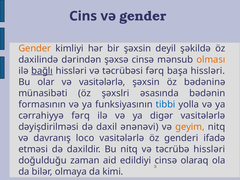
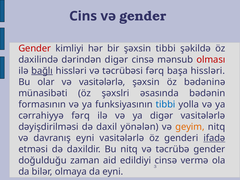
Gender colour: orange -> red (35, 48)
şəxsin deyil: deyil -> tibbi (166, 48)
dərindən şəxsə: şəxsə -> digər (116, 60)
olması colour: orange -> red (211, 60)
ənənəvi: ənənəvi -> yönələn (139, 127)
davranış loco: loco -> eyni (85, 138)
ifadə underline: none -> present (214, 138)
təcrübə hissləri: hissləri -> gender (209, 149)
olaraq: olaraq -> vermə (195, 160)
da kimi: kimi -> eyni (113, 172)
